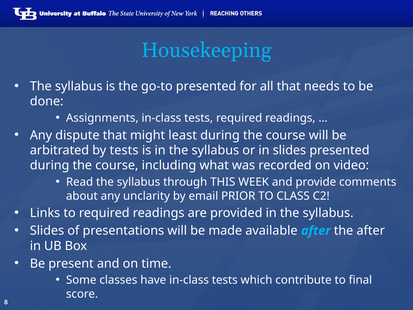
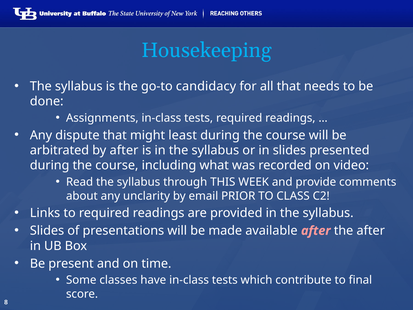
go-to presented: presented -> candidacy (206, 86)
by tests: tests -> after (124, 150)
after colour: light blue -> pink (316, 230)
